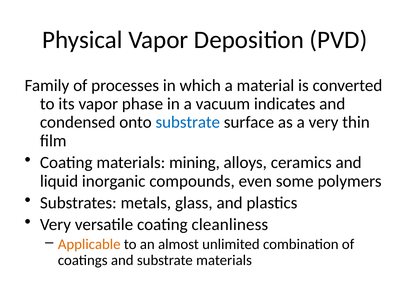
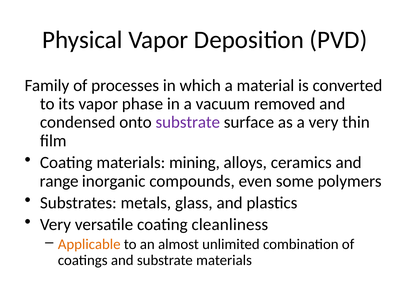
indicates: indicates -> removed (285, 104)
substrate colour: blue -> purple (188, 122)
liquid: liquid -> range (59, 181)
